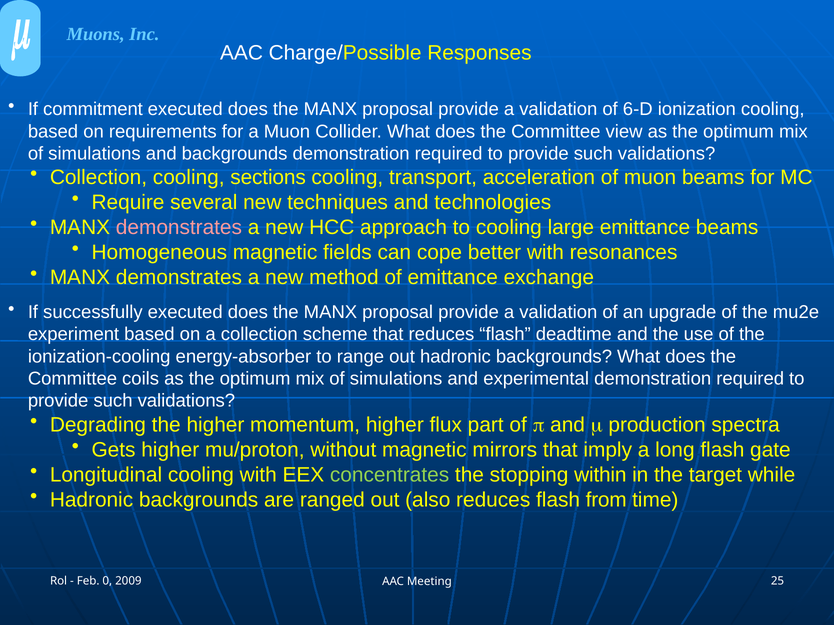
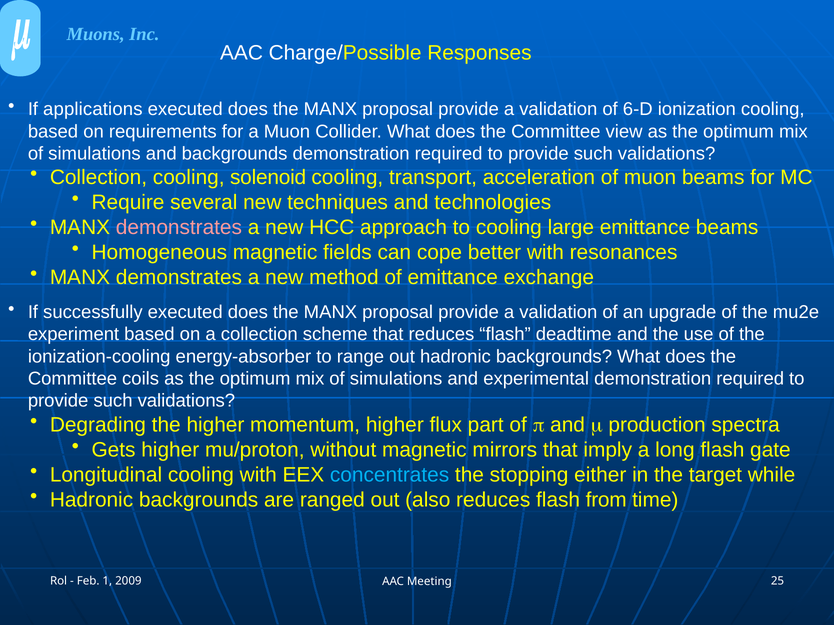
commitment: commitment -> applications (93, 109)
sections: sections -> solenoid (268, 178)
concentrates colour: light green -> light blue (390, 475)
within: within -> either (600, 475)
0: 0 -> 1 (107, 581)
